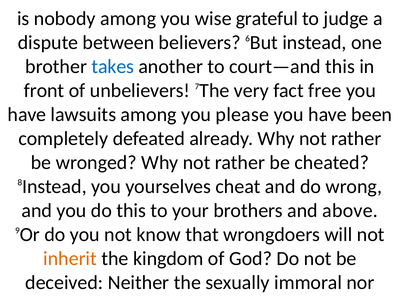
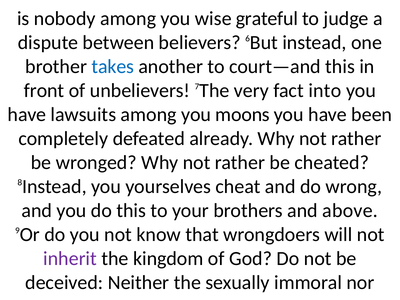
free: free -> into (325, 91)
please: please -> moons (243, 115)
inherit colour: orange -> purple (70, 259)
